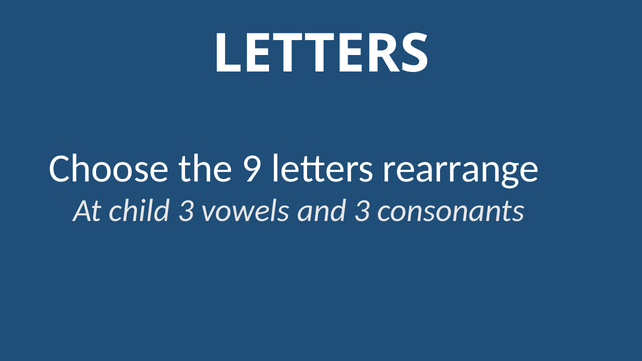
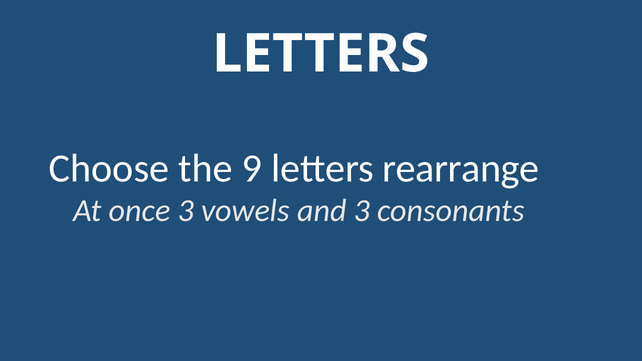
child: child -> once (140, 211)
